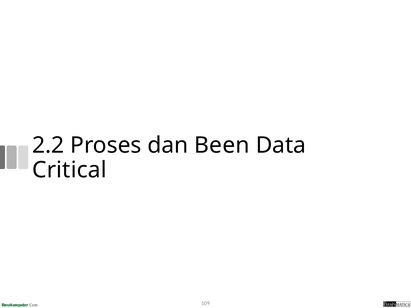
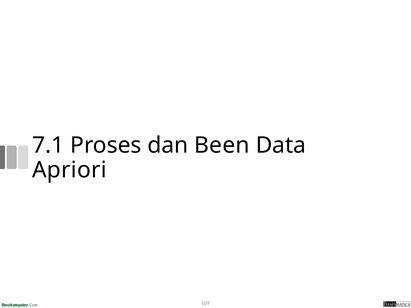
2.2: 2.2 -> 7.1 (48, 146)
Critical: Critical -> Apriori (69, 170)
